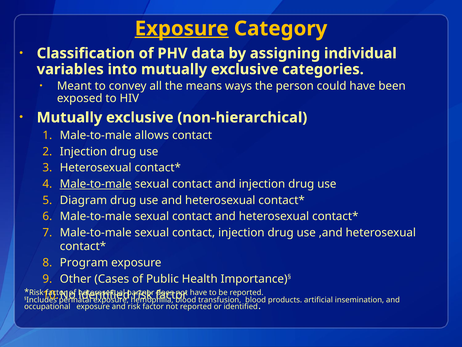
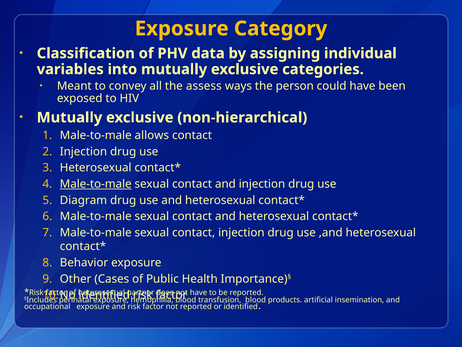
Exposure underline: present -> none (182, 29)
means: means -> assess (204, 86)
Program: Program -> Behavior (84, 262)
